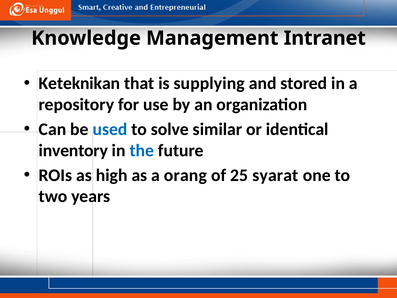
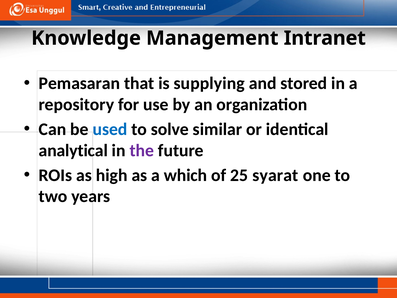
Keteknikan: Keteknikan -> Pemasaran (79, 83)
inventory: inventory -> analytical (73, 150)
the colour: blue -> purple (142, 150)
orang: orang -> which (186, 175)
